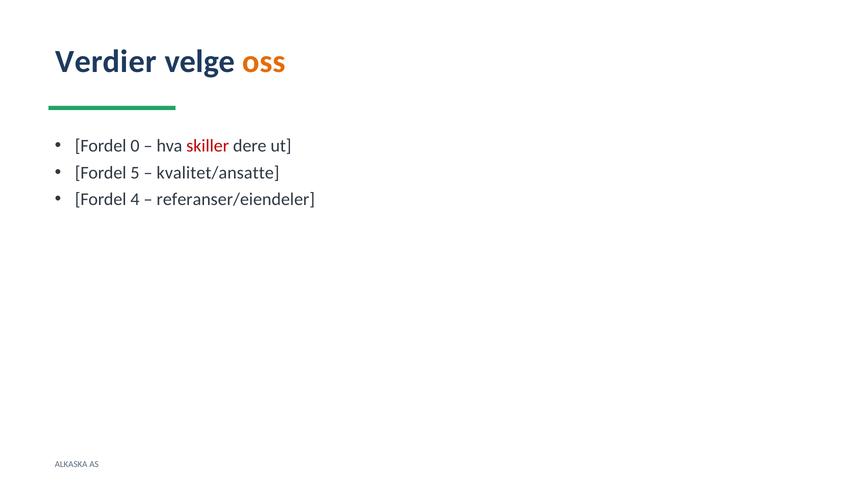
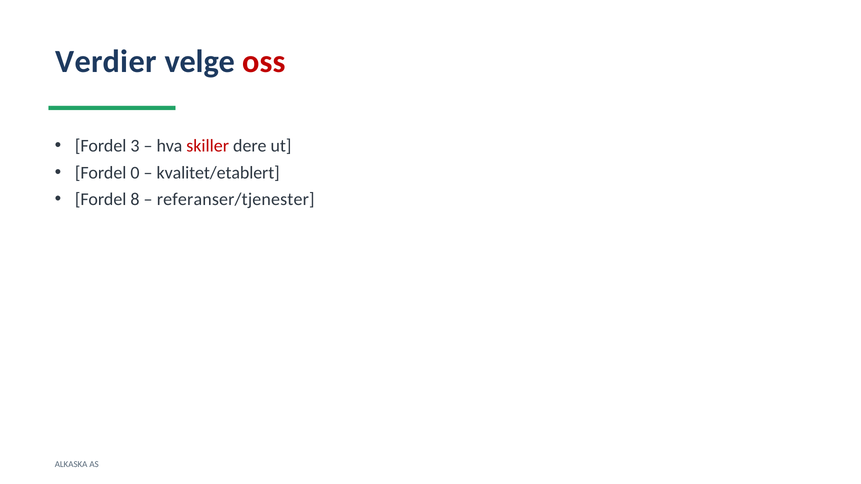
oss colour: orange -> red (264, 61)
0: 0 -> 3 (135, 146)
5: 5 -> 0 (135, 173)
kvalitet/ansatte: kvalitet/ansatte -> kvalitet/etablert (218, 173)
4: 4 -> 8 (135, 200)
referanser/eiendeler: referanser/eiendeler -> referanser/tjenester (236, 200)
